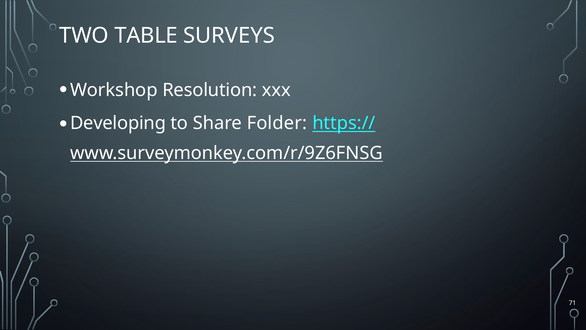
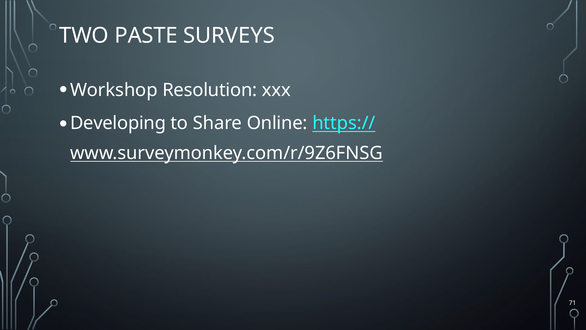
TABLE: TABLE -> PASTE (146, 35)
Folder: Folder -> Online (277, 123)
